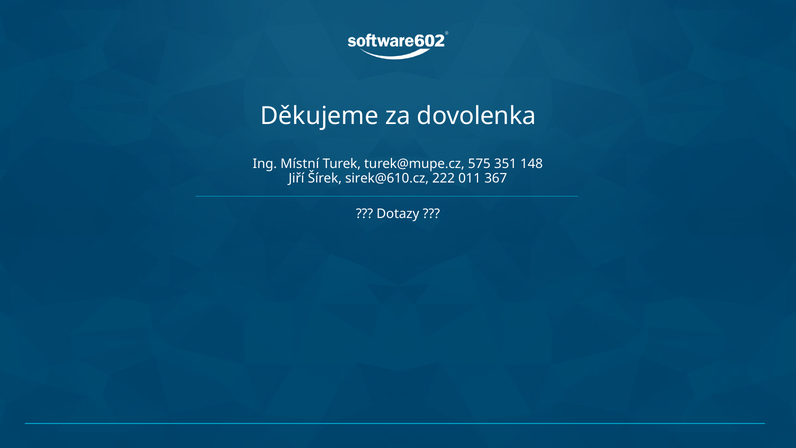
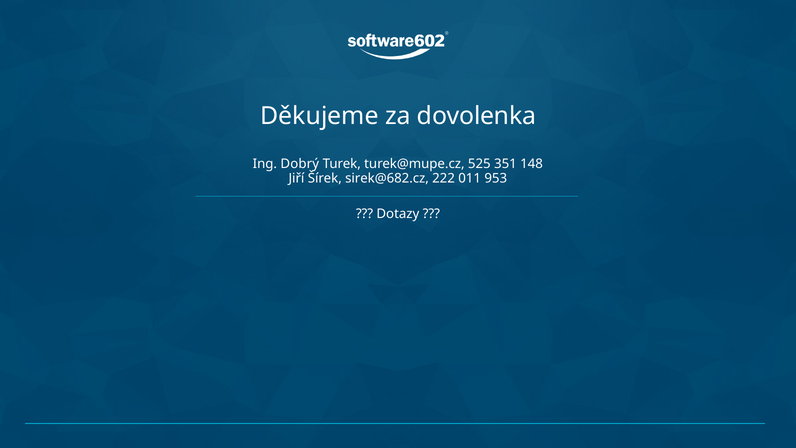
Místní: Místní -> Dobrý (300, 164)
575: 575 -> 525 (479, 164)
sirek@610.cz: sirek@610.cz -> sirek@682.cz (387, 178)
367: 367 -> 953 (496, 178)
